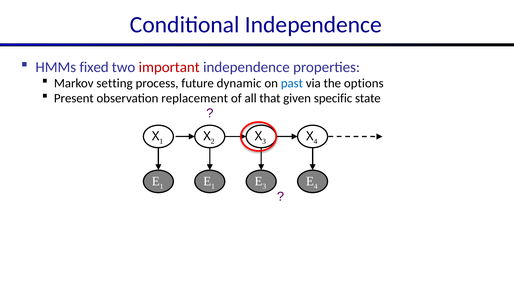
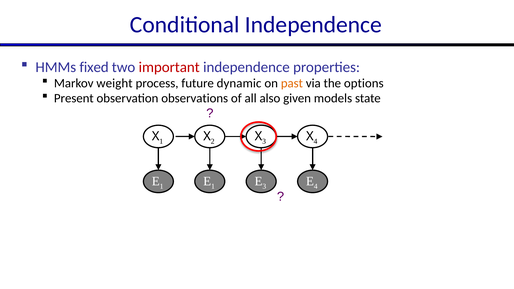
setting: setting -> weight (114, 83)
past colour: blue -> orange (292, 83)
replacement: replacement -> observations (195, 98)
that: that -> also (270, 98)
specific: specific -> models (333, 98)
